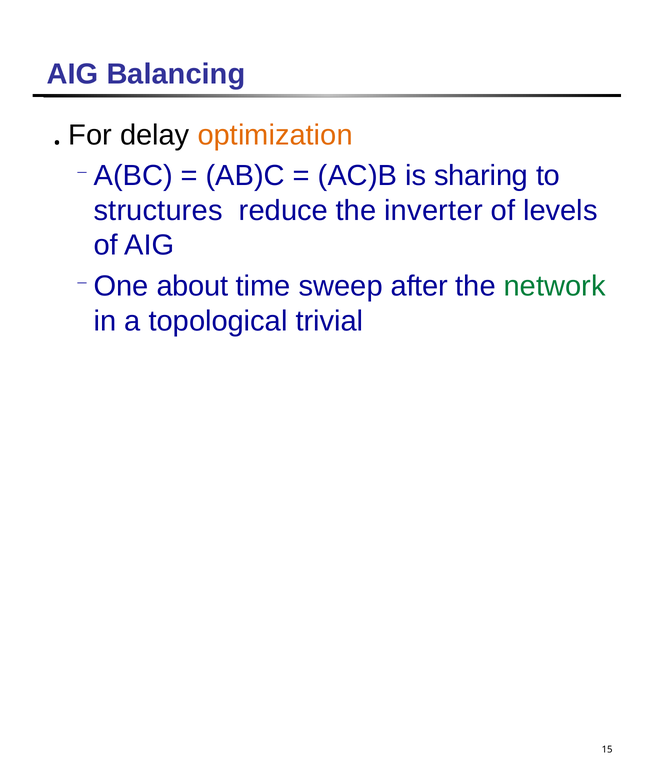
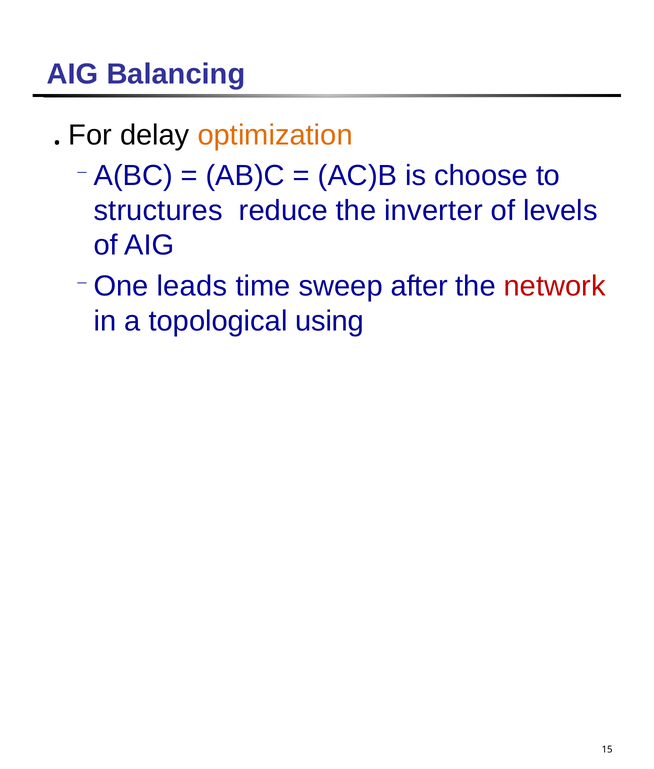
sharing: sharing -> choose (481, 176)
about: about -> leads (192, 286)
network colour: green -> red (555, 286)
trivial: trivial -> using (330, 321)
